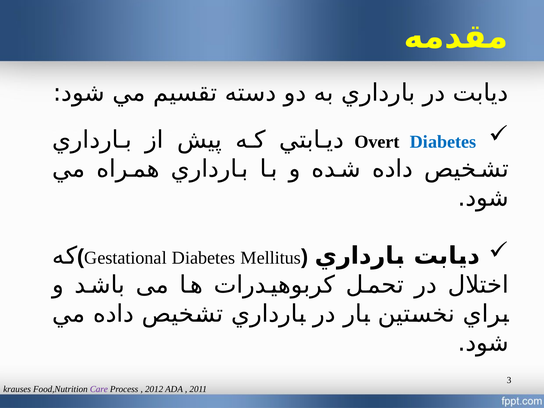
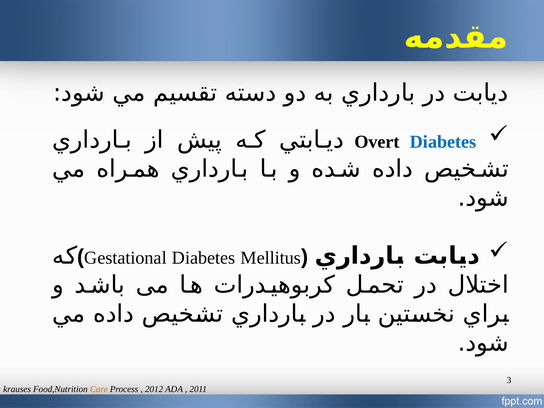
Care colour: purple -> orange (99, 389)
